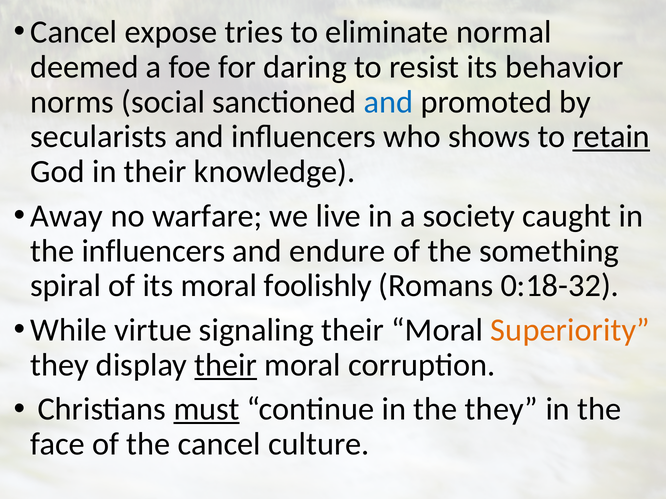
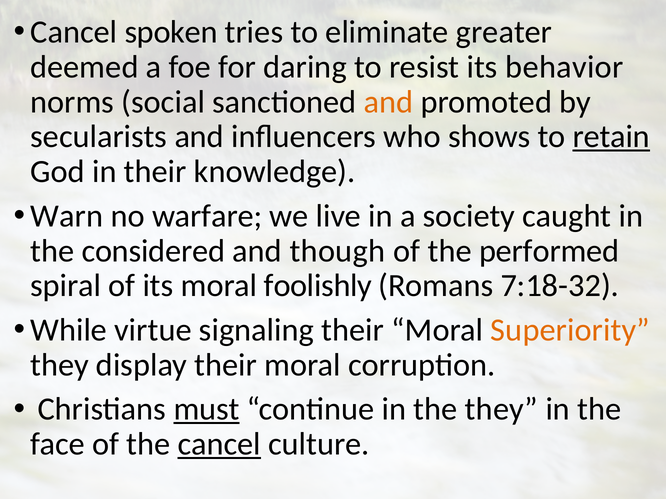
expose: expose -> spoken (171, 32)
normal: normal -> greater (504, 32)
and colour: blue -> orange (388, 102)
Away: Away -> Warn (67, 216)
the influencers: influencers -> considered (153, 251)
endure: endure -> though (338, 251)
something: something -> performed (549, 251)
0:18-32: 0:18-32 -> 7:18-32 (560, 286)
their underline: present -> none (226, 365)
cancel underline: none -> present (219, 445)
